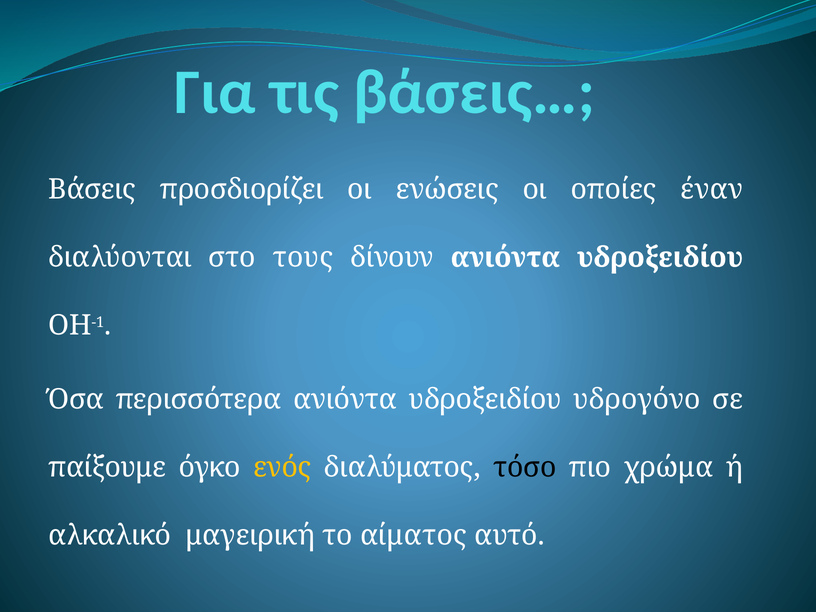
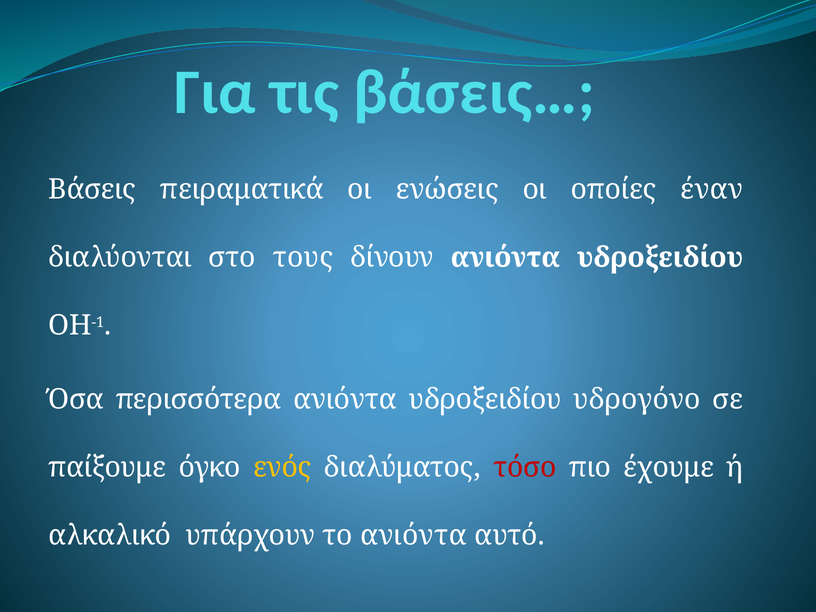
προσδιορίζει: προσδιορίζει -> πειραματικά (242, 189)
τόσο colour: black -> red (525, 467)
χρώμα: χρώμα -> έχουμε (669, 467)
μαγειρική: μαγειρική -> υπάρχουν (250, 535)
το αίματος: αίματος -> ανιόντα (413, 535)
